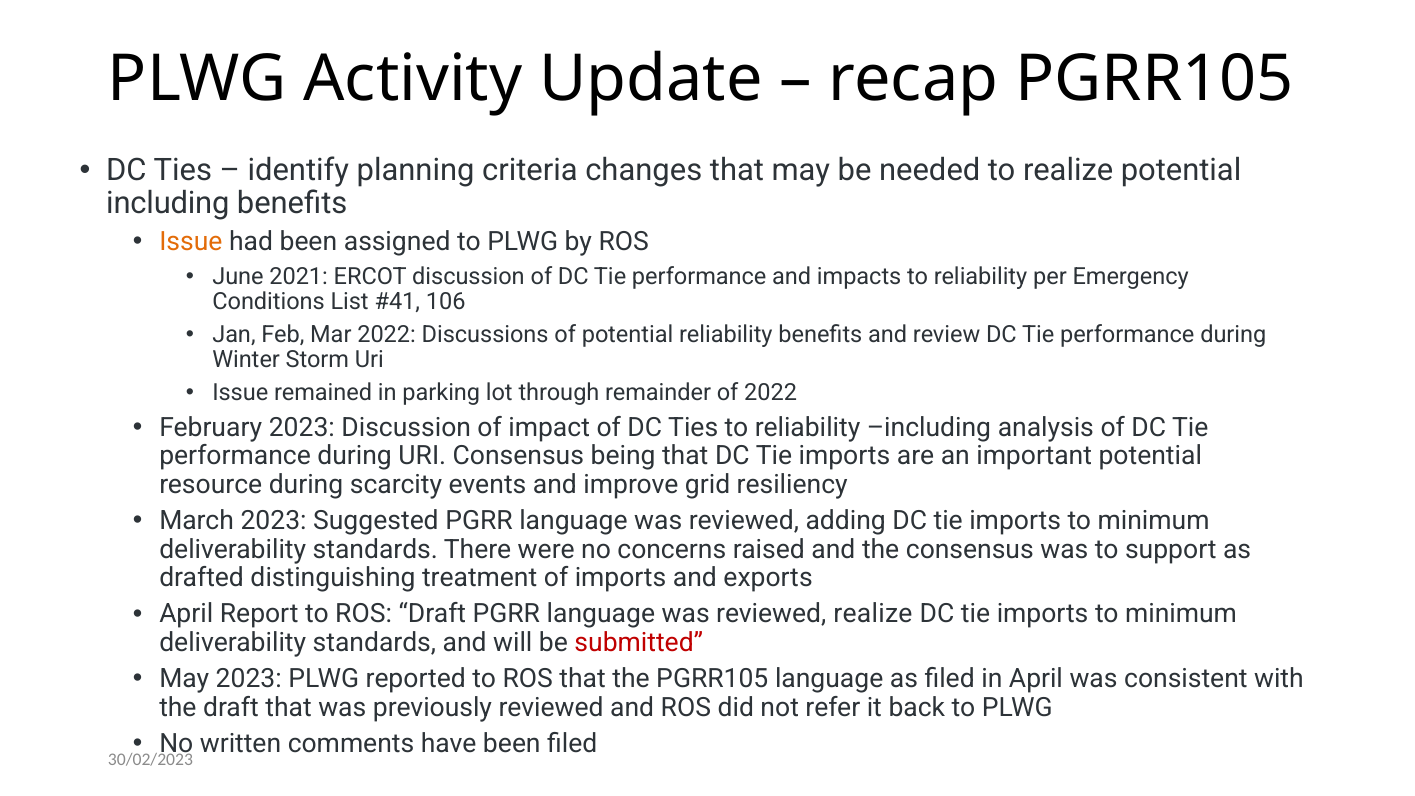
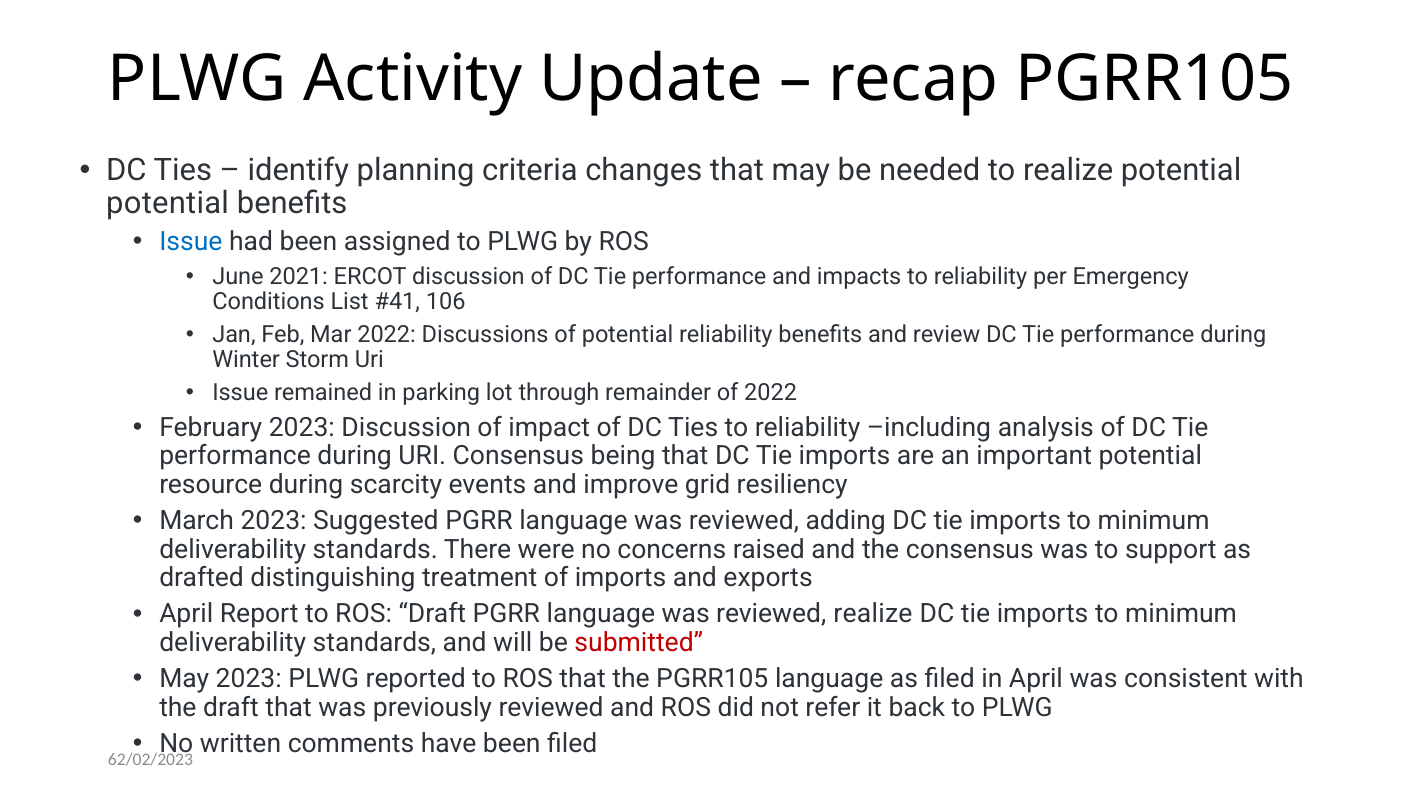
including: including -> potential (168, 204)
Issue colour: orange -> blue (191, 242)
30/02/2023: 30/02/2023 -> 62/02/2023 (150, 760)
